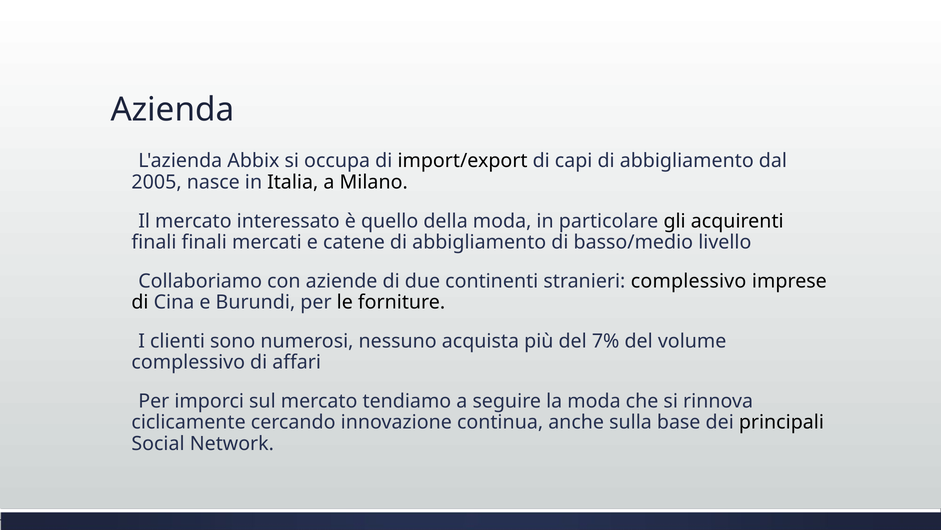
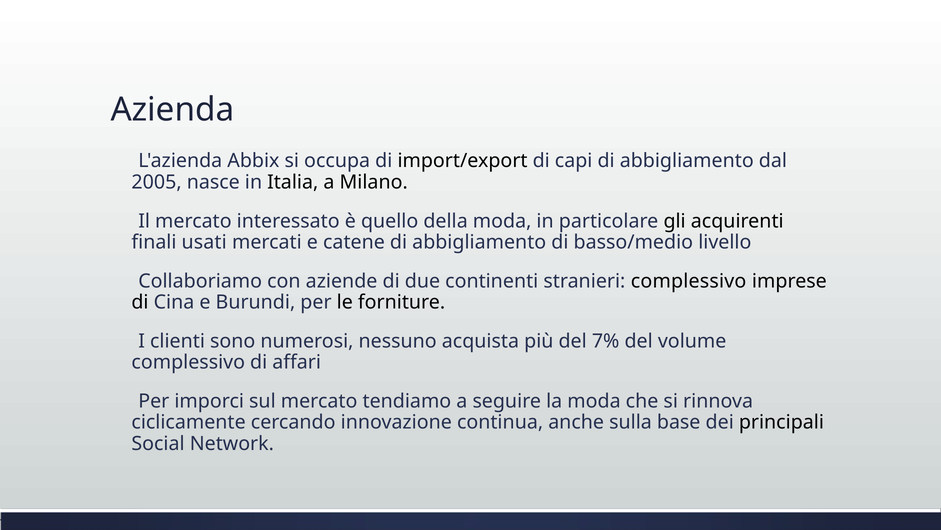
finali finali: finali -> usati (204, 242)
